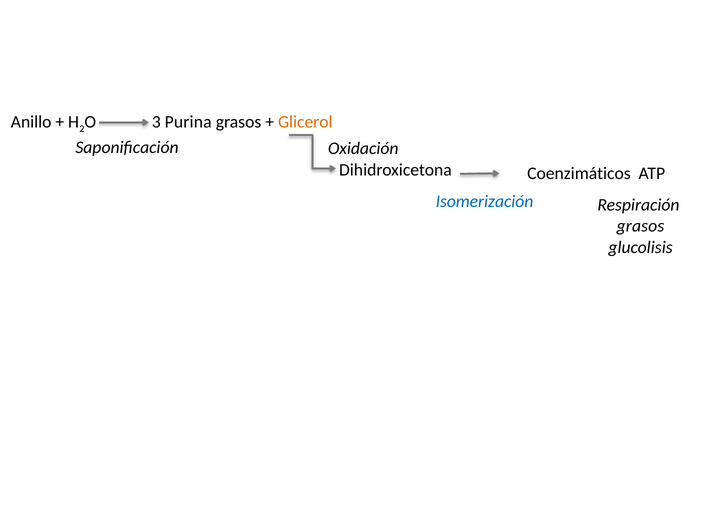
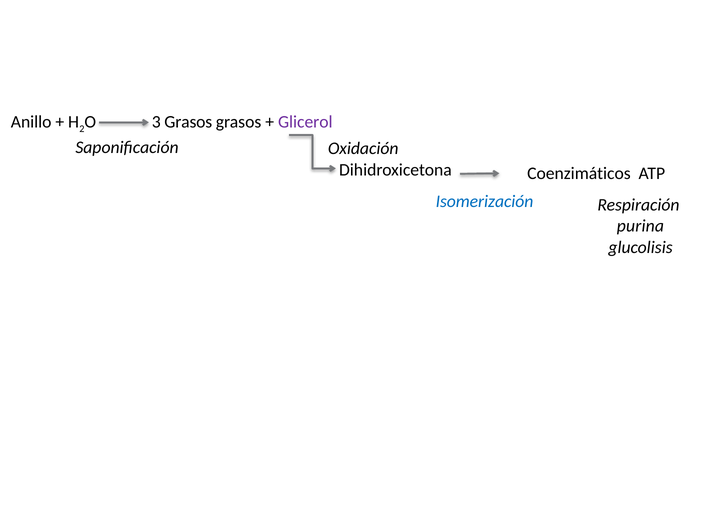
3 Purina: Purina -> Grasos (188, 122)
Glicerol colour: orange -> purple (305, 122)
grasos: grasos -> purina (640, 226)
